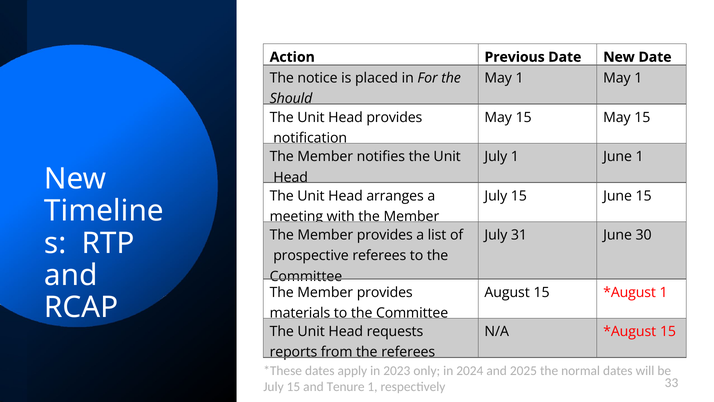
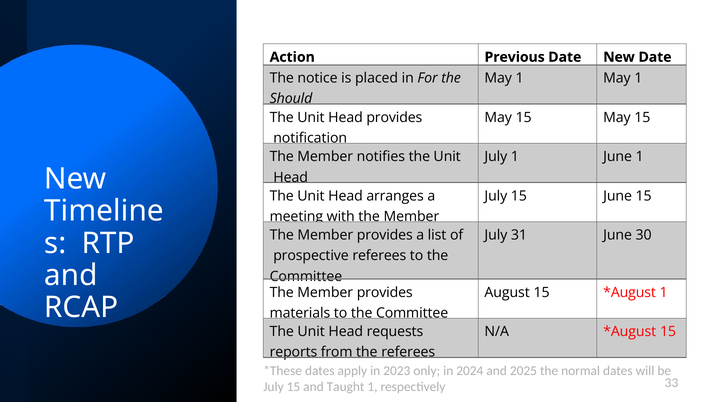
Tenure: Tenure -> Taught (346, 386)
